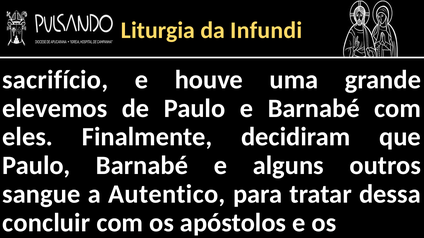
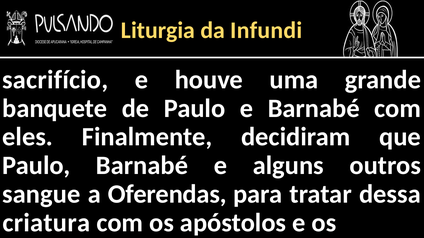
elevemos: elevemos -> banquete (55, 109)
Autentico: Autentico -> Oferendas (167, 194)
concluir: concluir -> criatura (46, 223)
